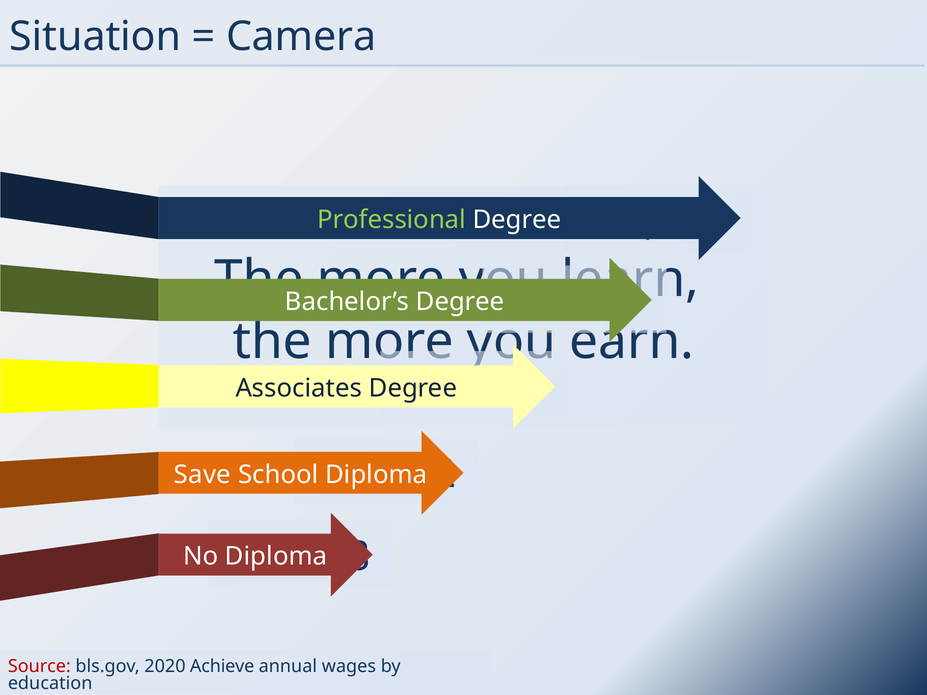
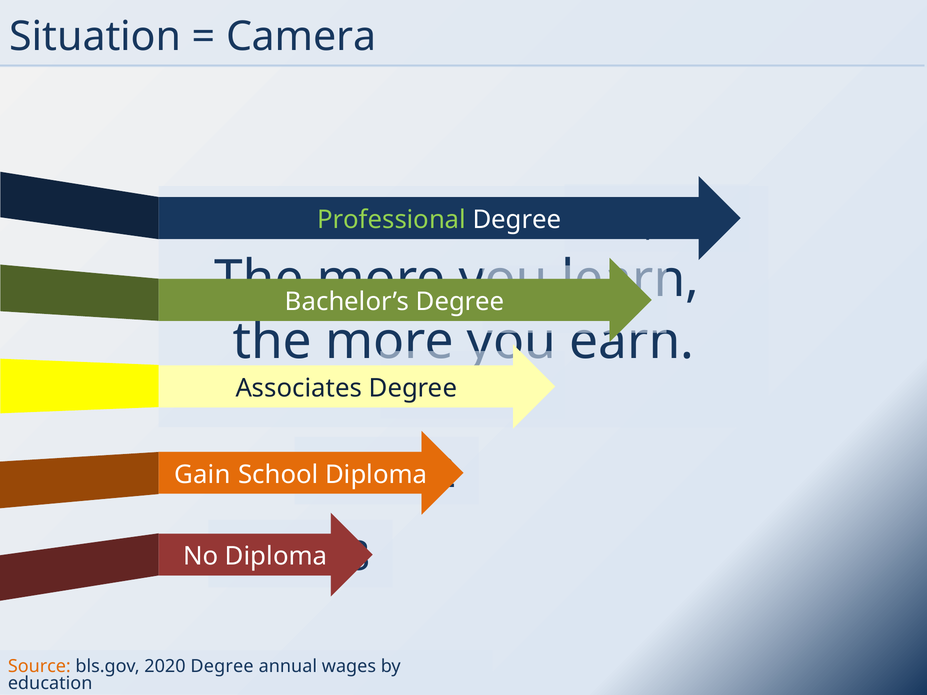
Save: Save -> Gain (202, 475)
Source colour: red -> orange (39, 666)
2020 Achieve: Achieve -> Degree (222, 666)
